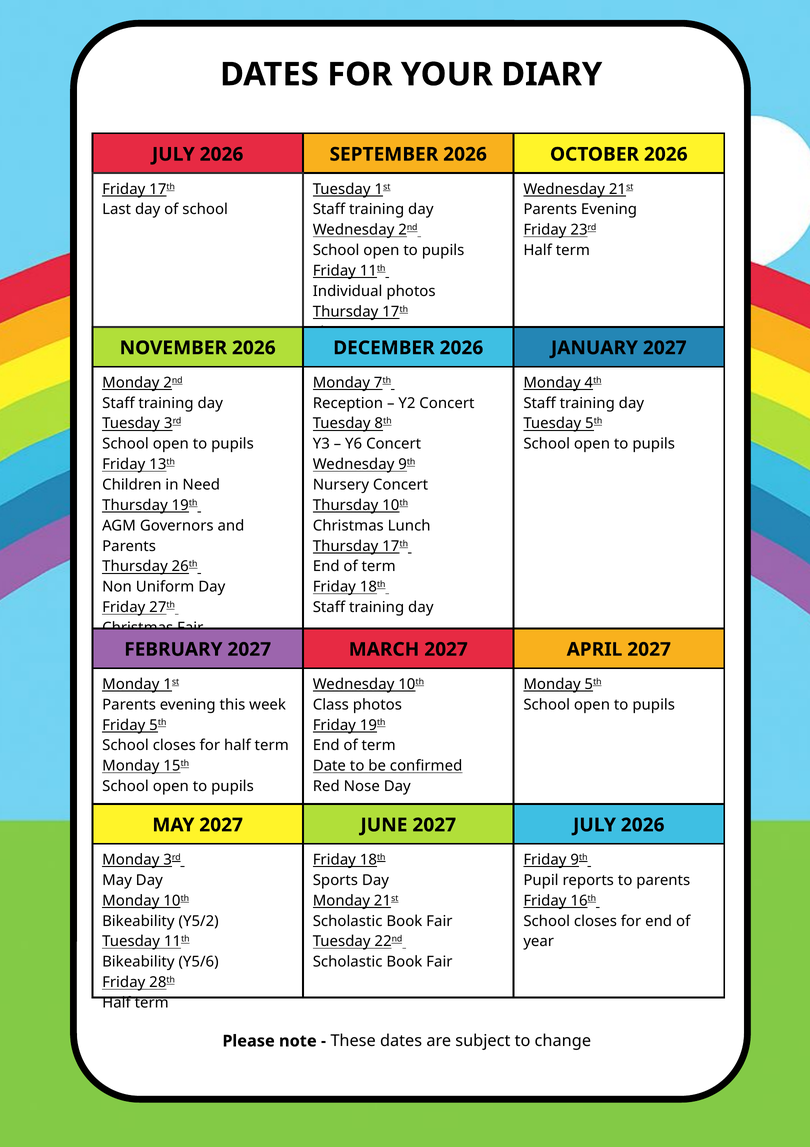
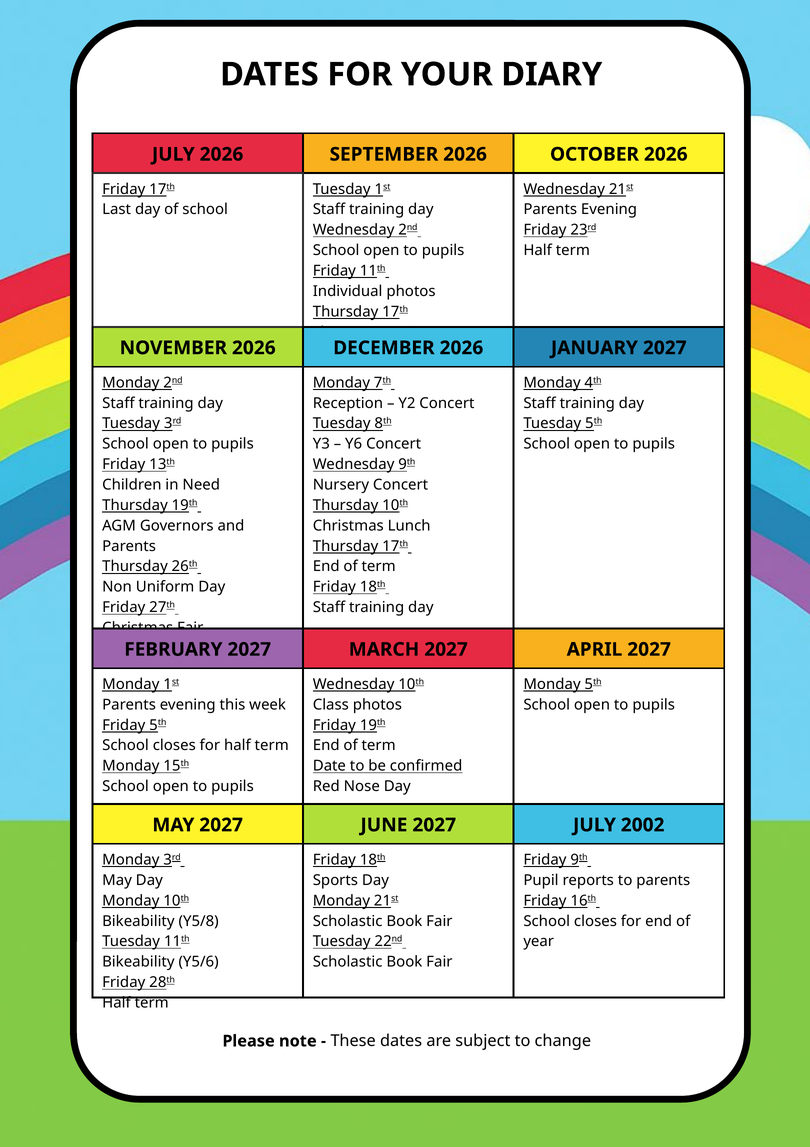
2027 JULY 2026: 2026 -> 2002 (643, 825)
Y5/2: Y5/2 -> Y5/8 (199, 920)
